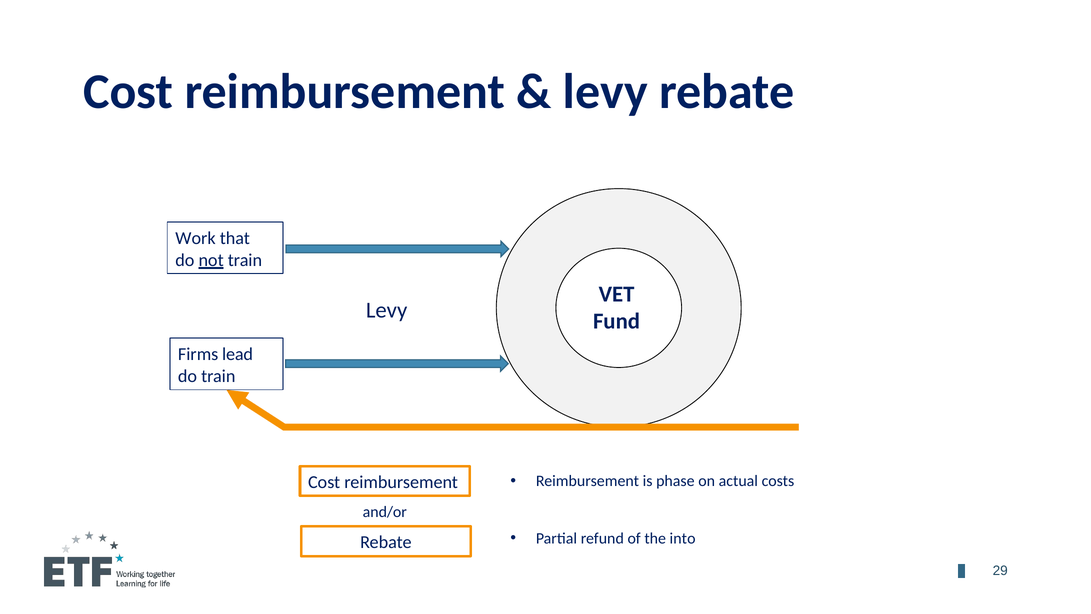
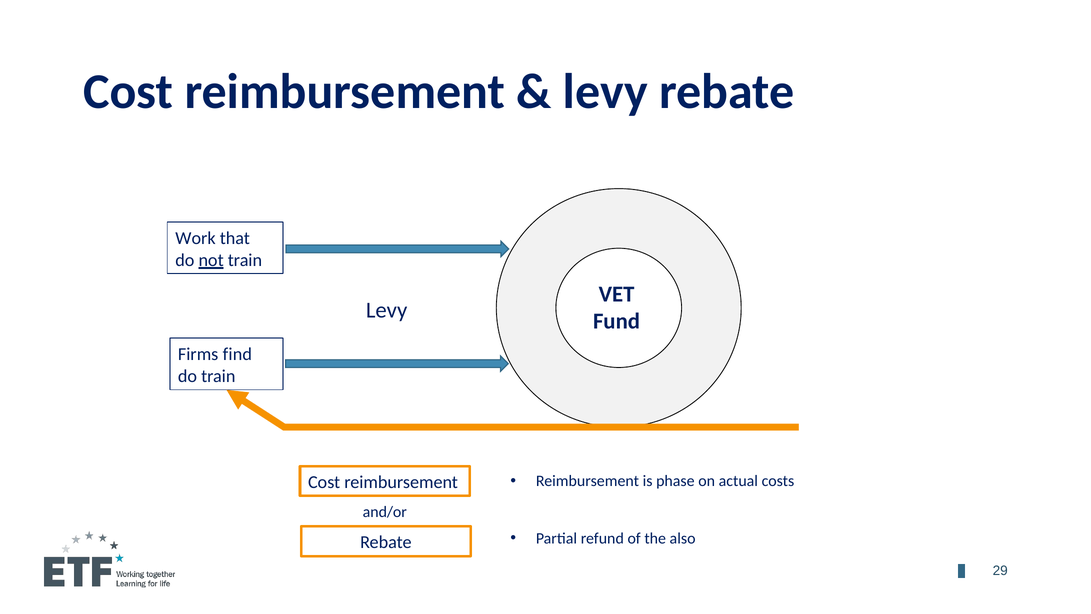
lead: lead -> find (237, 354)
into: into -> also (683, 538)
